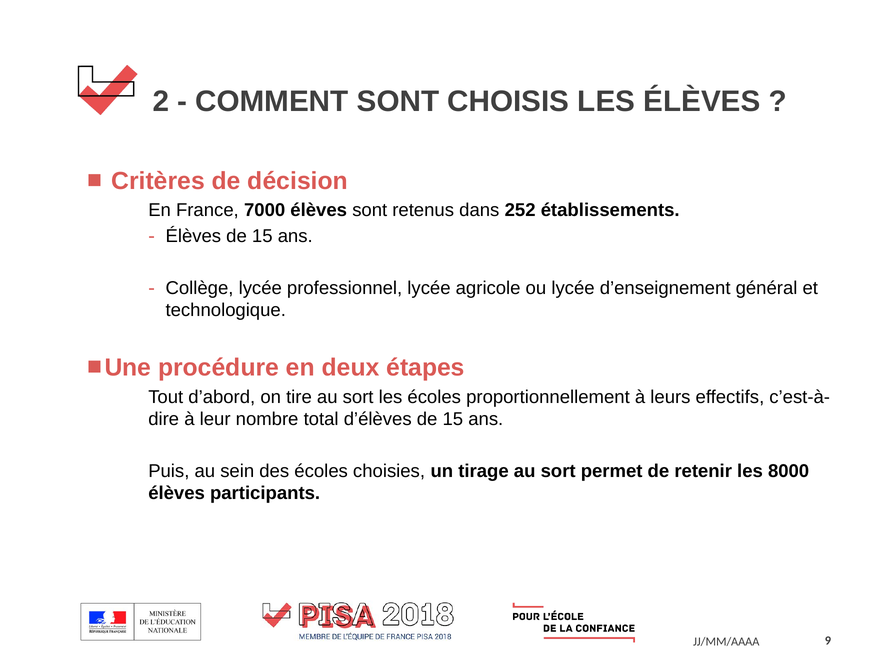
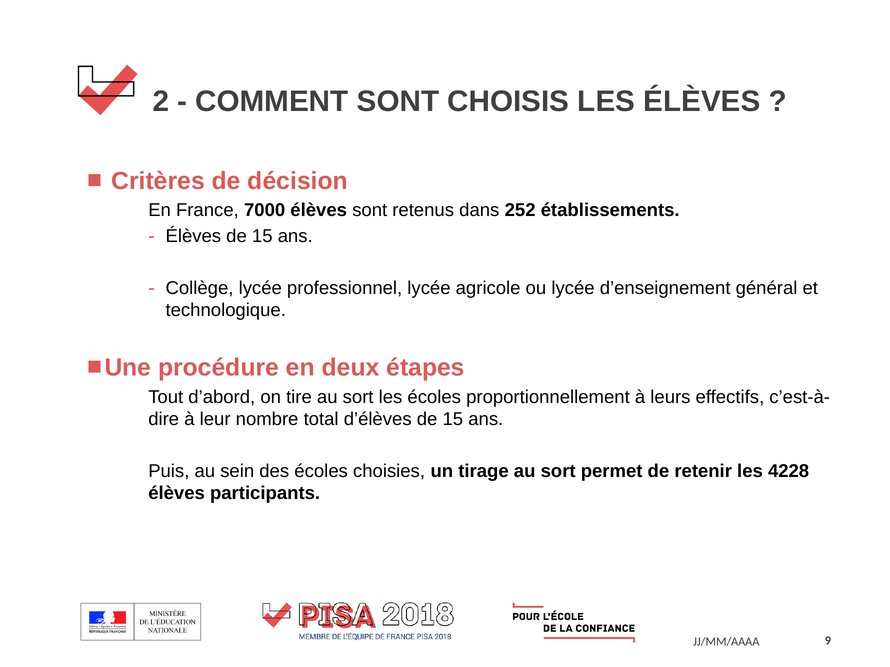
8000: 8000 -> 4228 (789, 471)
